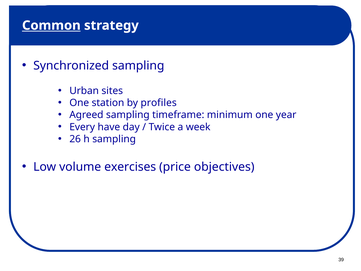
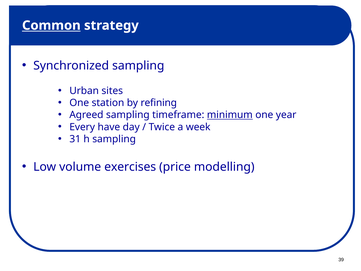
profiles: profiles -> refining (159, 103)
minimum underline: none -> present (230, 115)
26: 26 -> 31 (75, 139)
objectives: objectives -> modelling (224, 167)
